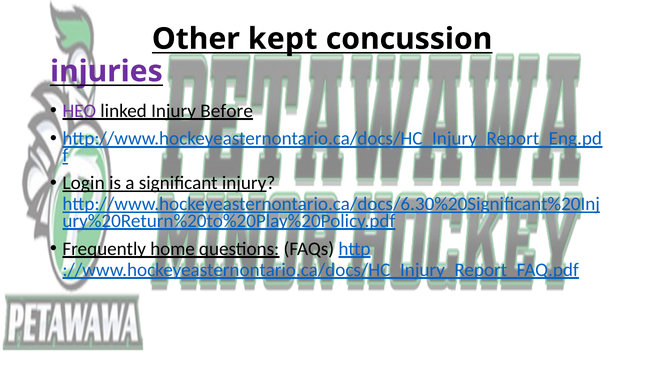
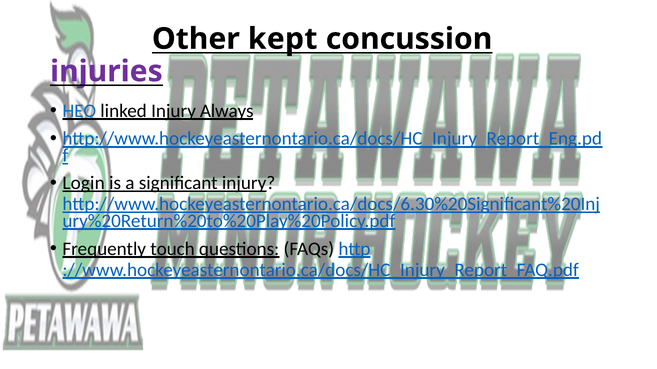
HEO colour: purple -> blue (79, 111)
Before: Before -> Always (227, 111)
home: home -> touch (173, 249)
